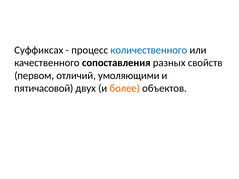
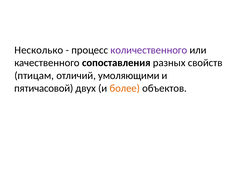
Суффиксах: Суффиксах -> Несколько (39, 50)
количественного colour: blue -> purple (149, 50)
первом: первом -> птицам (34, 76)
